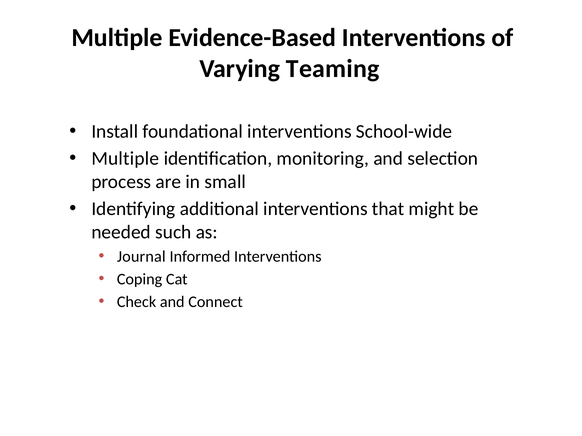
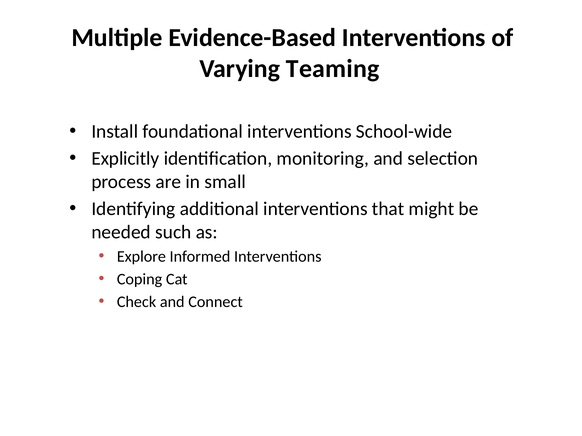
Multiple: Multiple -> Explicitly (125, 159)
Journal: Journal -> Explore (141, 257)
